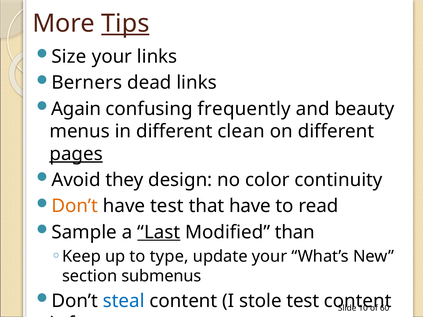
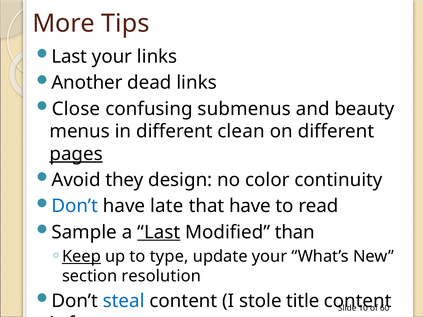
Tips underline: present -> none (125, 24)
Size: Size -> Last (69, 57)
Berners: Berners -> Another (87, 83)
Again: Again -> Close (76, 109)
frequently: frequently -> submenus (244, 109)
Don’t colour: orange -> blue (75, 206)
have test: test -> late (167, 206)
Keep underline: none -> present (82, 257)
submenus: submenus -> resolution (161, 276)
stole test: test -> title (303, 301)
